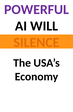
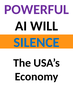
SILENCE colour: orange -> blue (36, 43)
